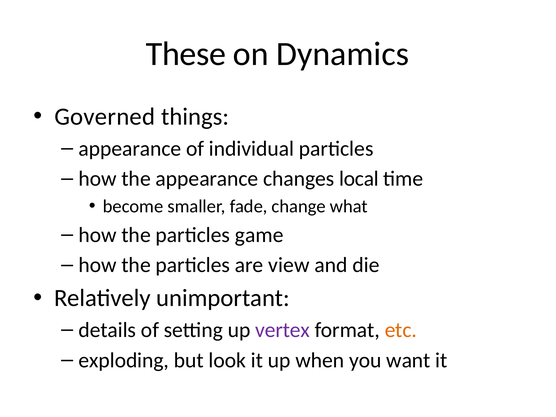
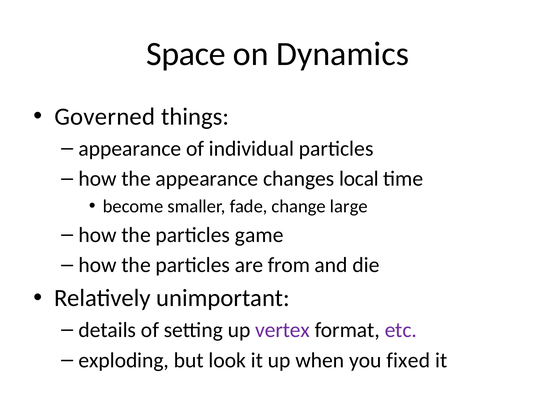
These: These -> Space (186, 54)
what: what -> large (349, 206)
view: view -> from (289, 265)
etc colour: orange -> purple (401, 330)
want: want -> fixed (408, 360)
